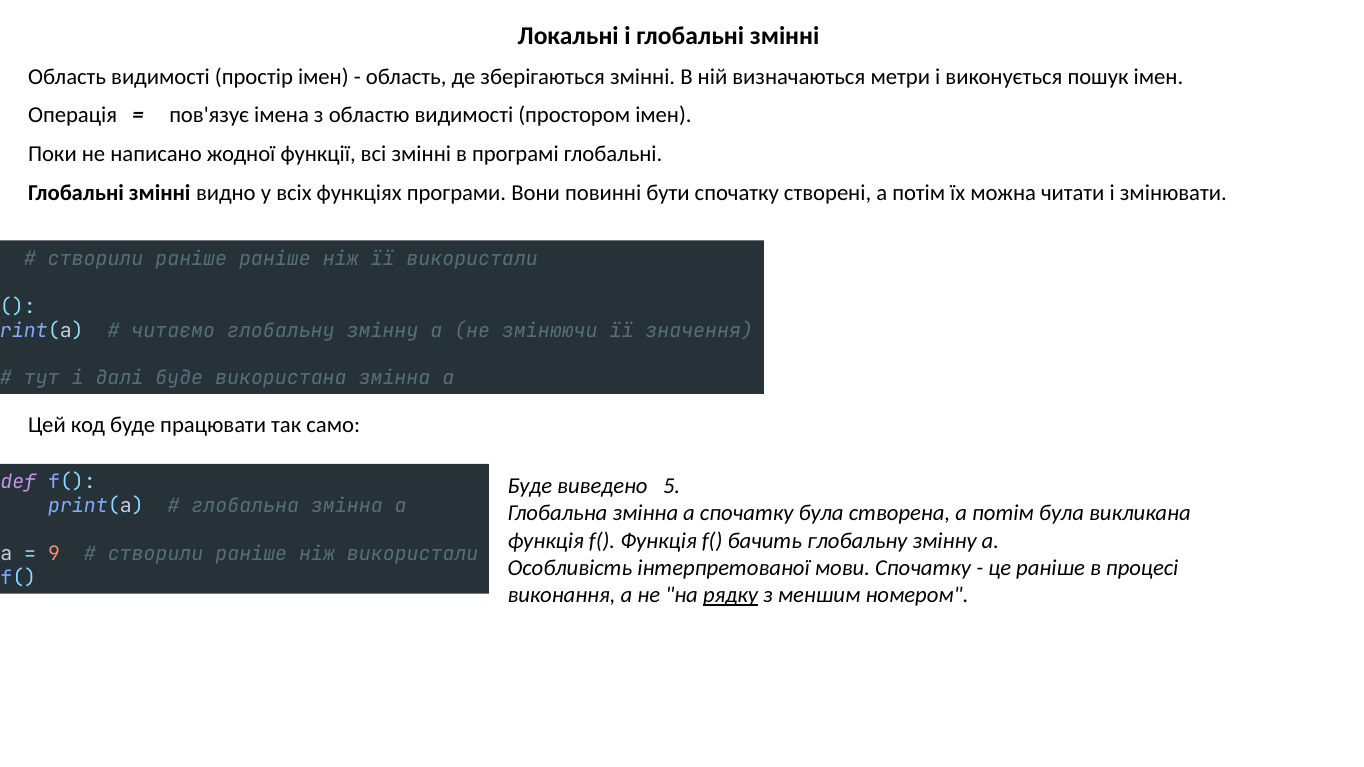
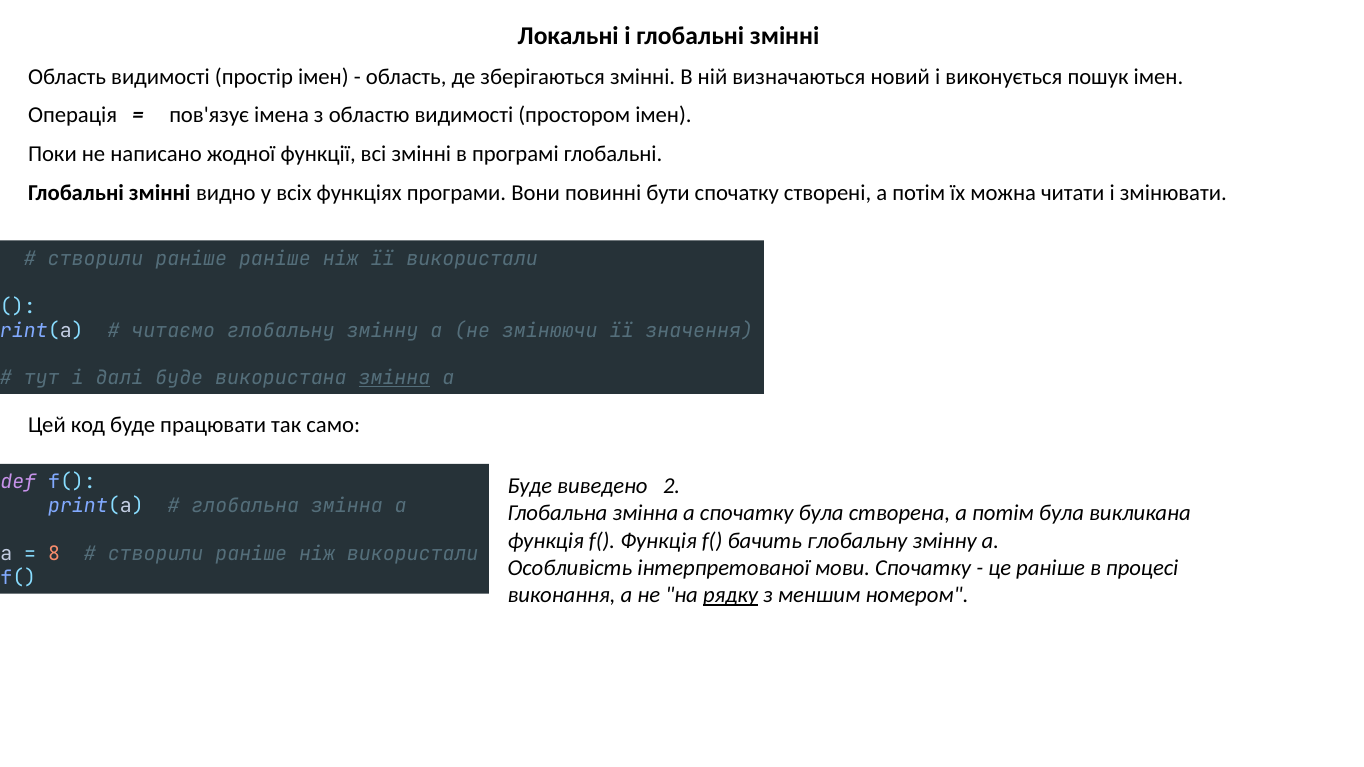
метри: метри -> новий (900, 77)
змінна underline: none -> present (394, 378)
5: 5 -> 2 (672, 486)
9: 9 -> 8 (54, 554)
